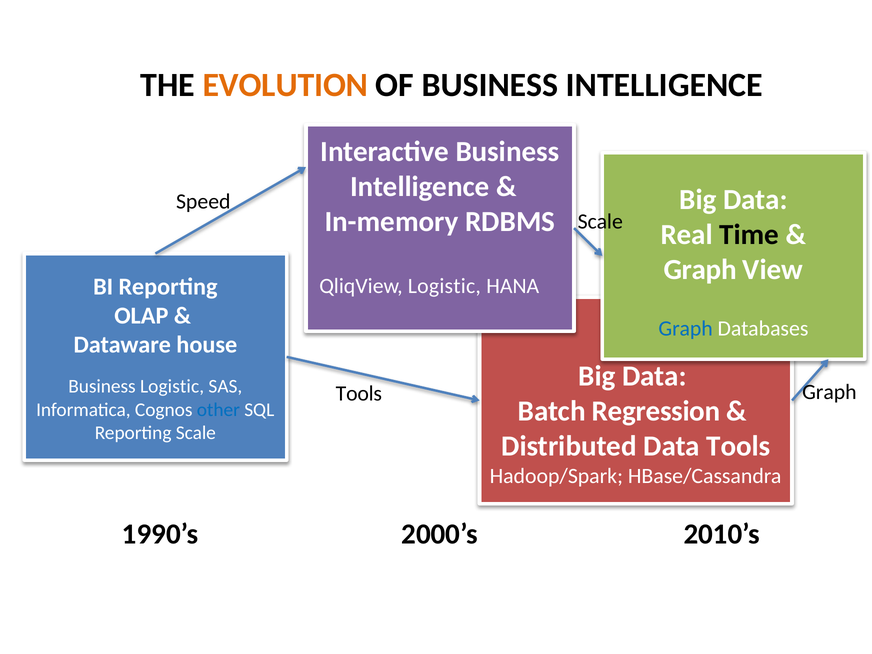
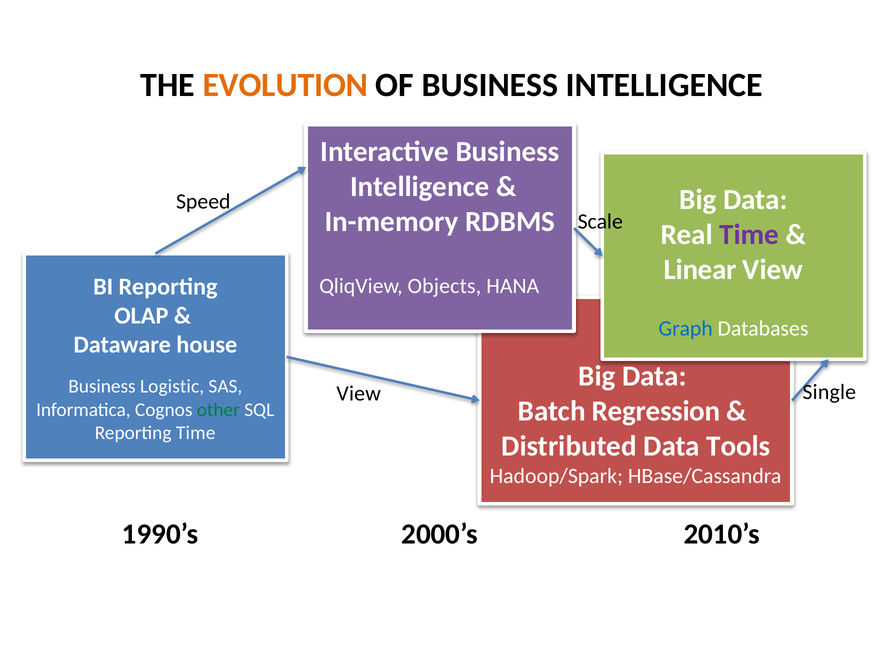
Time colour: black -> purple (749, 235)
Graph: Graph -> Linear (700, 270)
QliqView Logistic: Logistic -> Objects (444, 286)
Graph: Graph -> Single (829, 392)
Tools: Tools -> View (359, 393)
other colour: blue -> green (218, 410)
Reporting Scale: Scale -> Time (196, 433)
